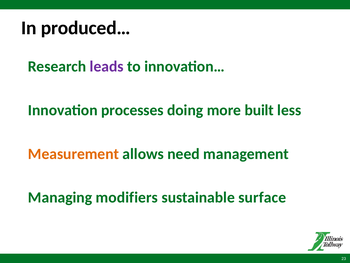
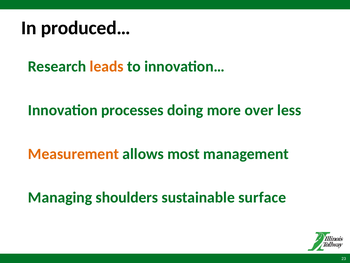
leads colour: purple -> orange (107, 66)
built: built -> over (259, 110)
need: need -> most (184, 154)
modifiers: modifiers -> shoulders (127, 197)
